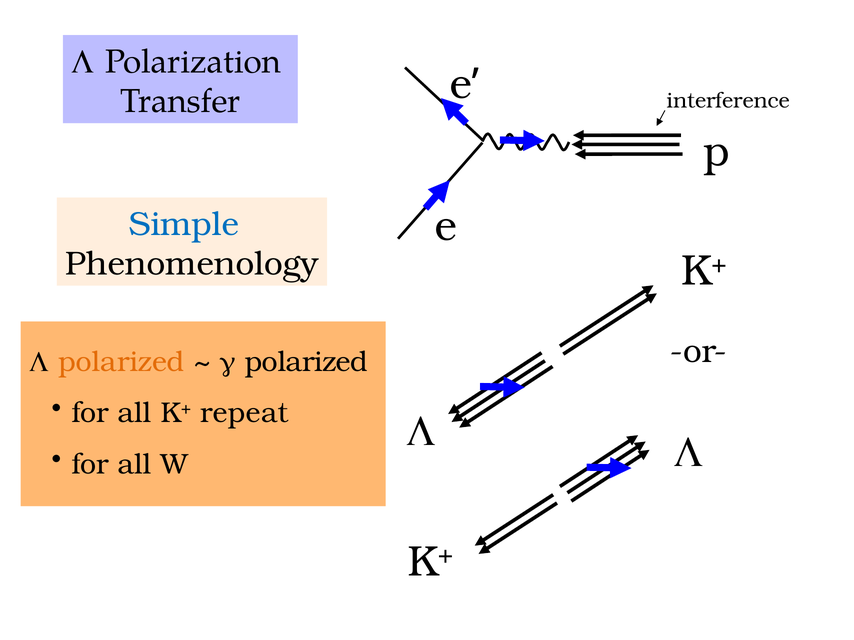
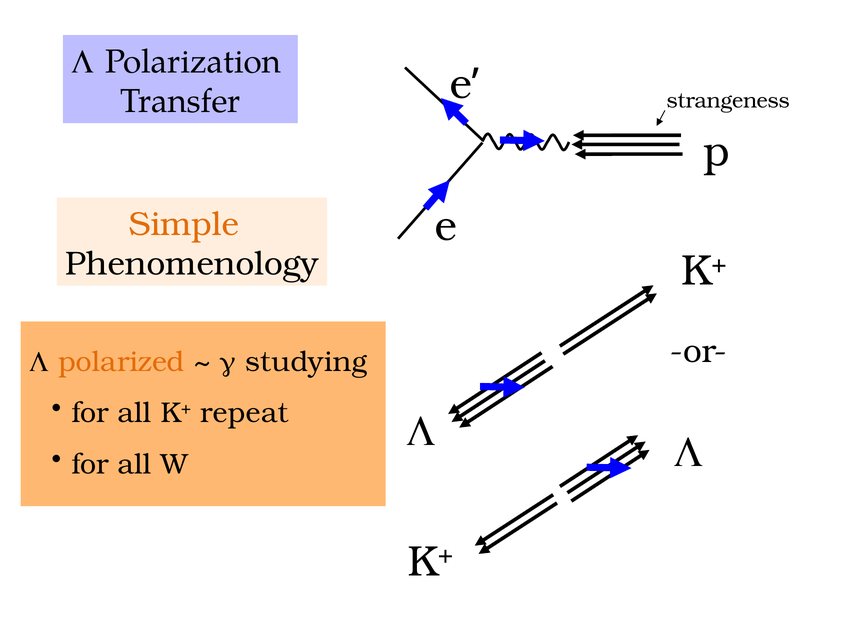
interference: interference -> strangeness (728, 101)
Simple colour: blue -> orange (184, 224)
g polarized: polarized -> studying (306, 362)
